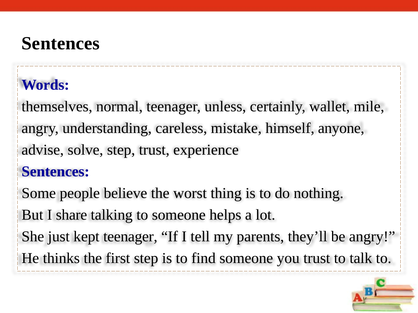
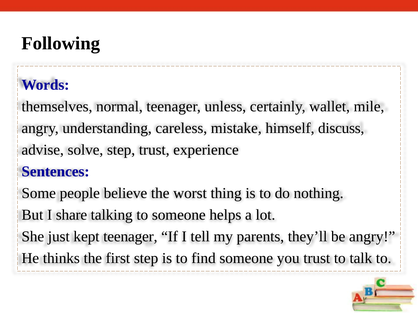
Sentences: Sentences -> Following (61, 43)
anyone: anyone -> discuss (341, 128)
